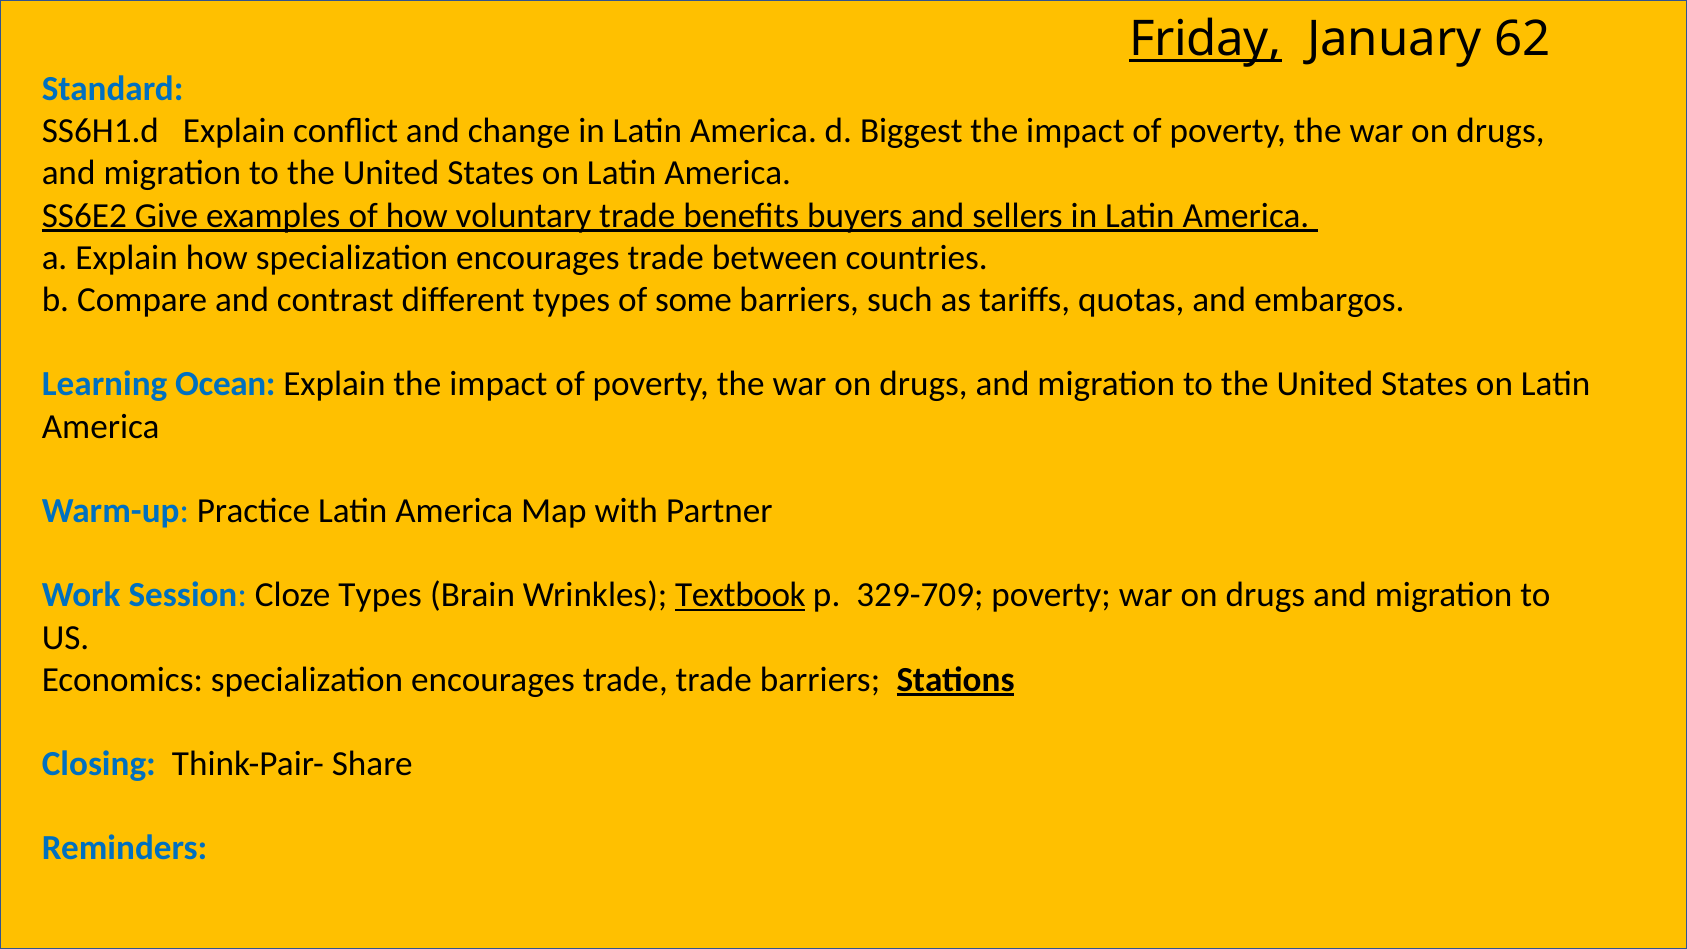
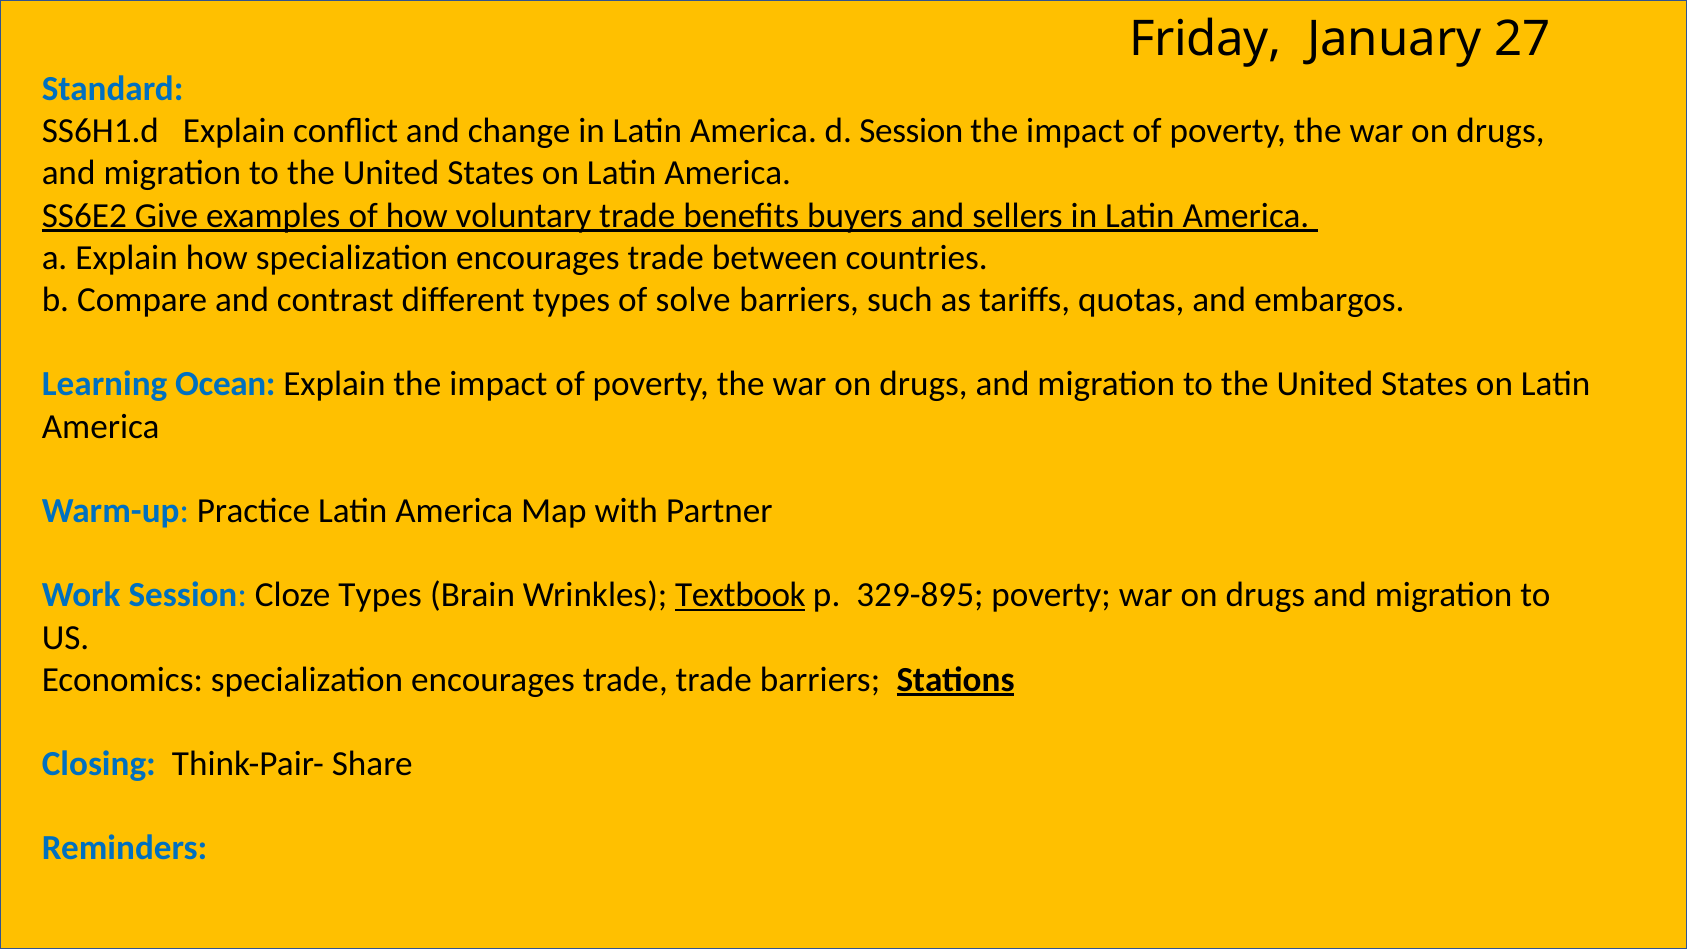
Friday underline: present -> none (1206, 39)
62: 62 -> 27 (1523, 39)
d Biggest: Biggest -> Session (911, 131)
some: some -> solve (693, 300)
329-709: 329-709 -> 329-895 (920, 595)
